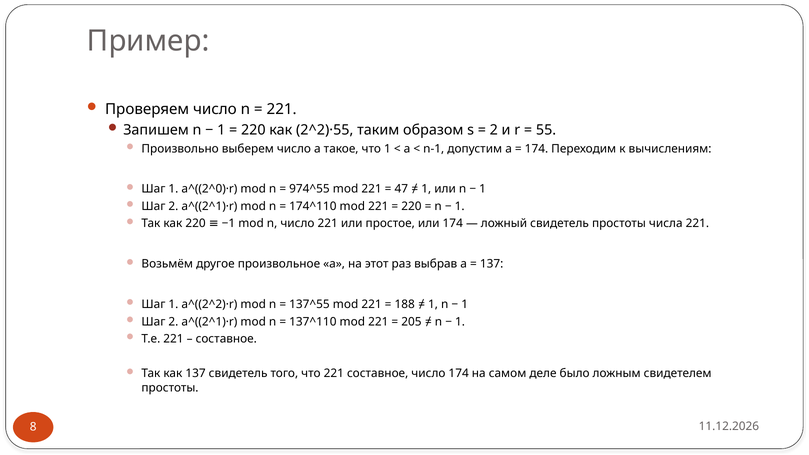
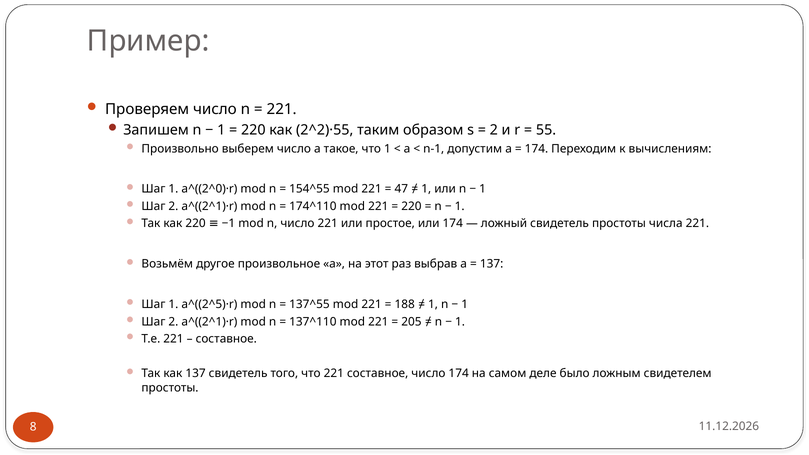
974^55: 974^55 -> 154^55 (309, 189)
a^((2^2)·r: a^((2^2)·r -> a^((2^5)·r (209, 304)
